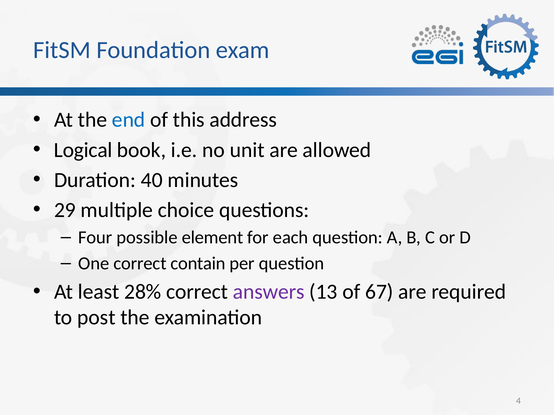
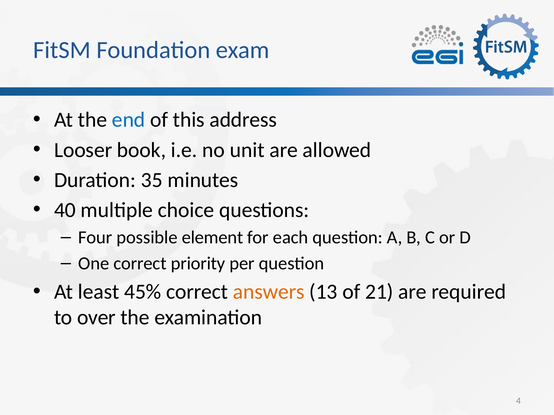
Logical: Logical -> Looser (83, 150)
40: 40 -> 35 (152, 180)
29: 29 -> 40 (65, 210)
contain: contain -> priority (198, 264)
28%: 28% -> 45% (143, 292)
answers colour: purple -> orange (269, 292)
67: 67 -> 21 (379, 292)
post: post -> over (96, 318)
